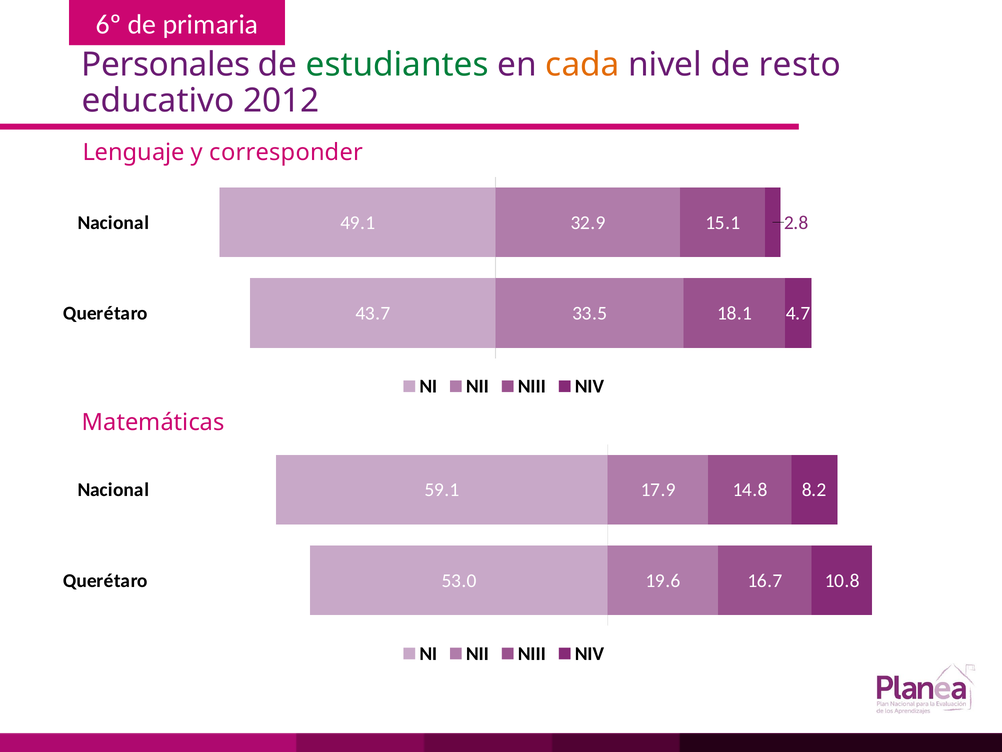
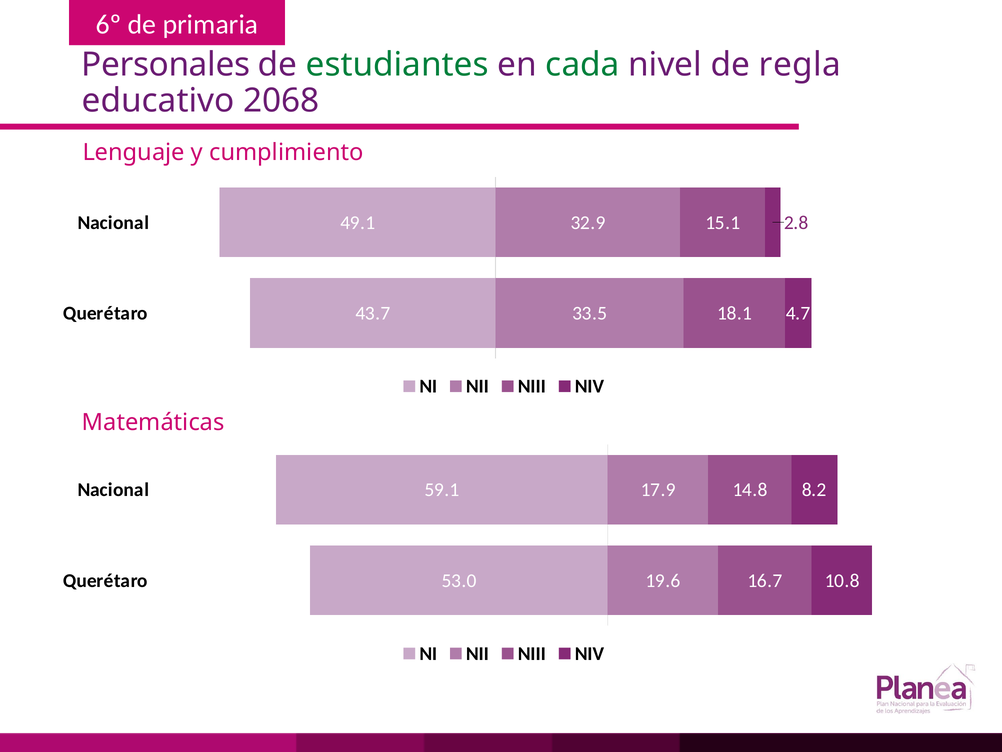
cada colour: orange -> green (583, 65)
resto: resto -> regla (800, 65)
2012: 2012 -> 2068 (281, 101)
corresponder: corresponder -> cumplimiento (286, 152)
